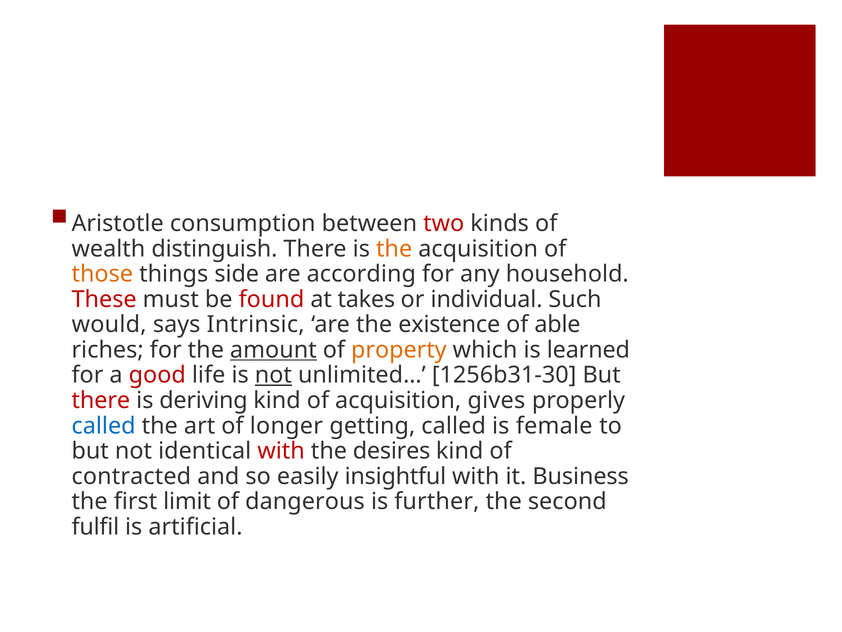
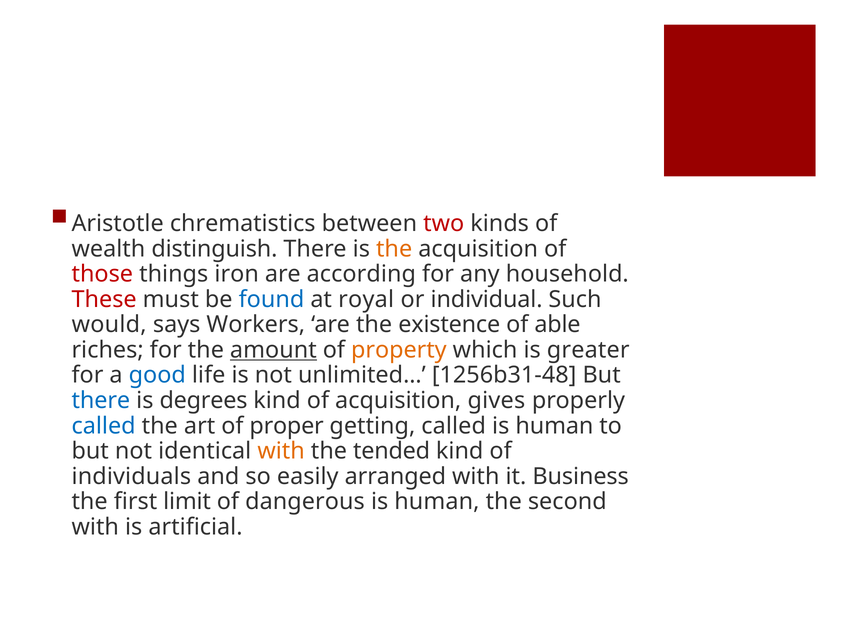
consumption: consumption -> chrematistics (243, 223)
those colour: orange -> red (102, 274)
side: side -> iron (237, 274)
found colour: red -> blue (271, 299)
takes: takes -> royal (366, 299)
Intrinsic: Intrinsic -> Workers (256, 324)
learned: learned -> greater (588, 350)
good colour: red -> blue (157, 375)
not underline: present -> none (273, 375)
1256b31-30: 1256b31-30 -> 1256b31-48 (504, 375)
there colour: red -> blue (101, 400)
deriving: deriving -> degrees (204, 400)
longer: longer -> proper (287, 425)
female: female -> human (554, 425)
with colour: red -> orange (281, 451)
desires: desires -> tended (392, 451)
contracted: contracted -> individuals (131, 476)
insightful: insightful -> arranged (395, 476)
further: further -> human (437, 501)
fulfil: fulfil -> with (95, 526)
